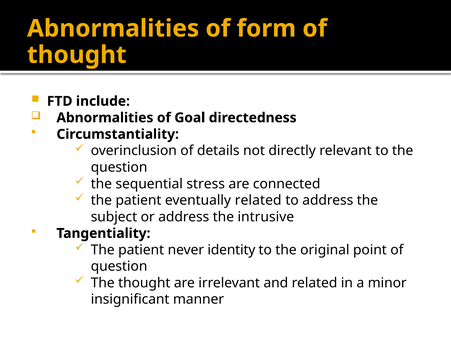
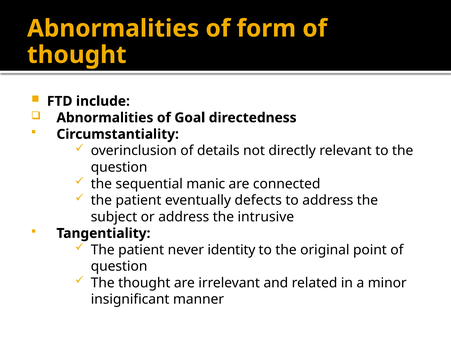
stress: stress -> manic (206, 184)
eventually related: related -> defects (258, 200)
